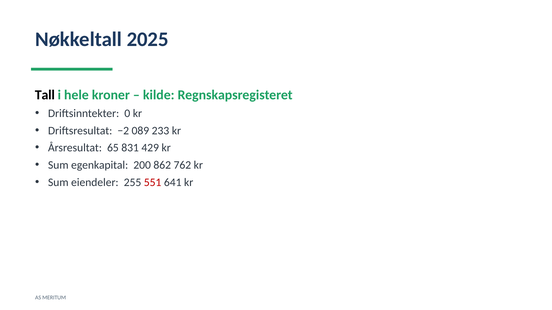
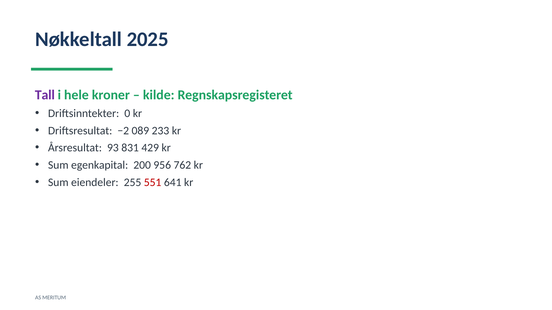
Tall colour: black -> purple (45, 95)
65: 65 -> 93 (113, 148)
862: 862 -> 956 (162, 165)
